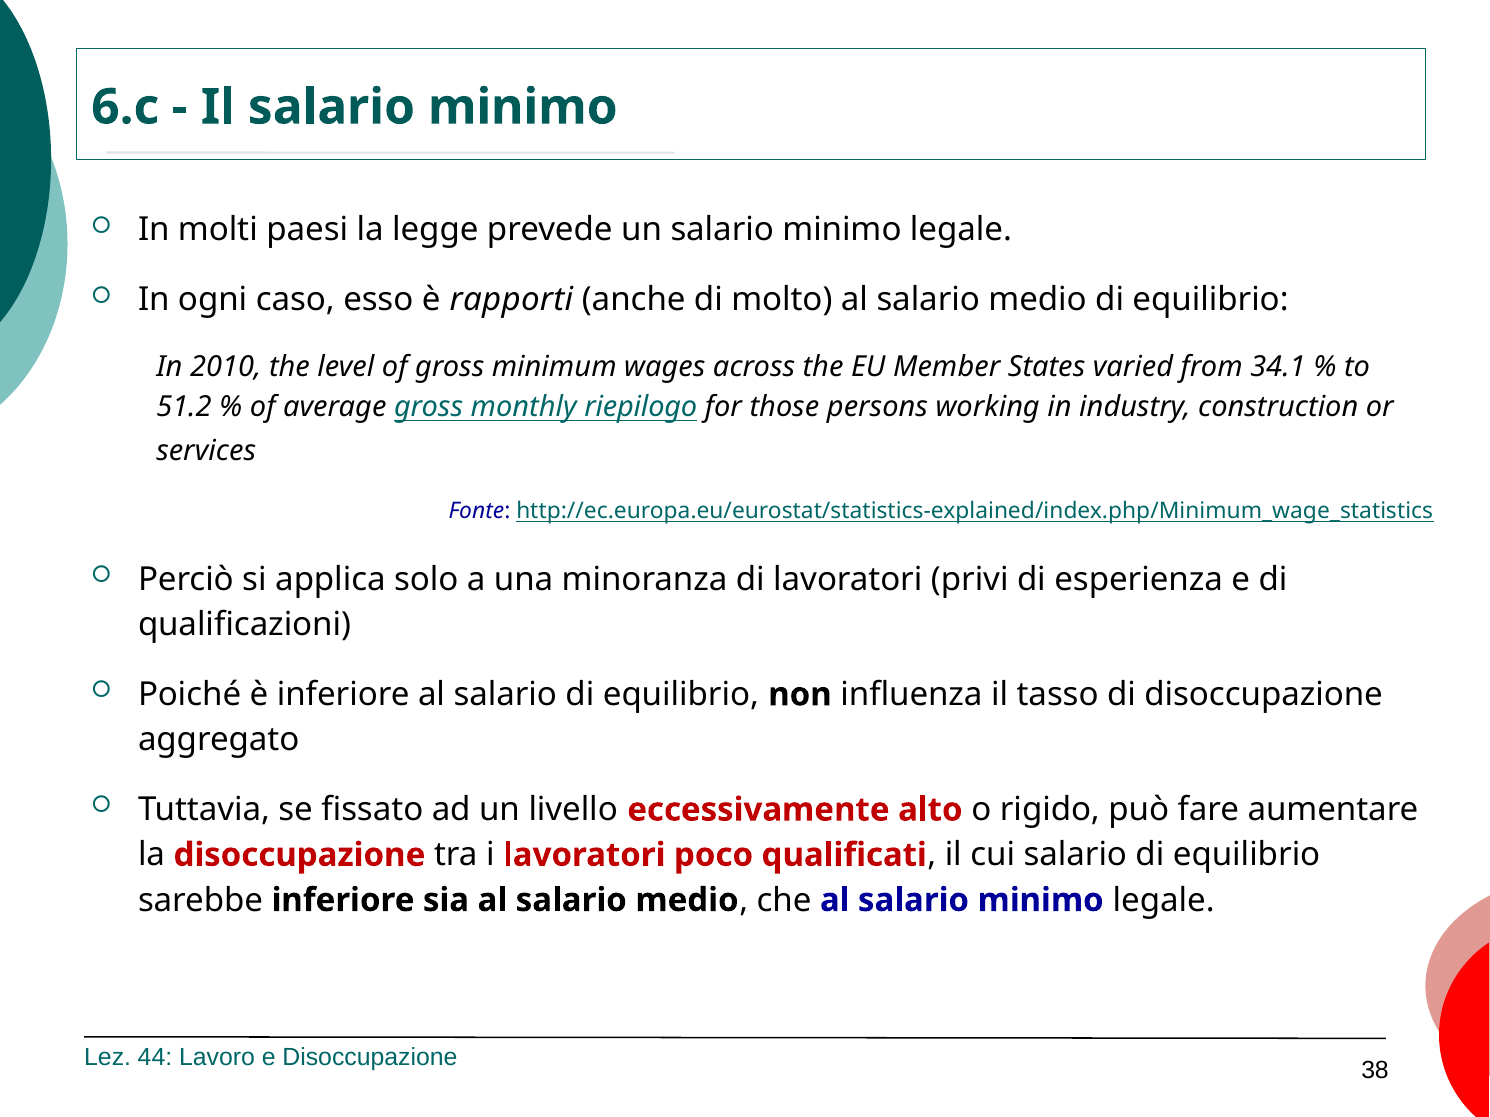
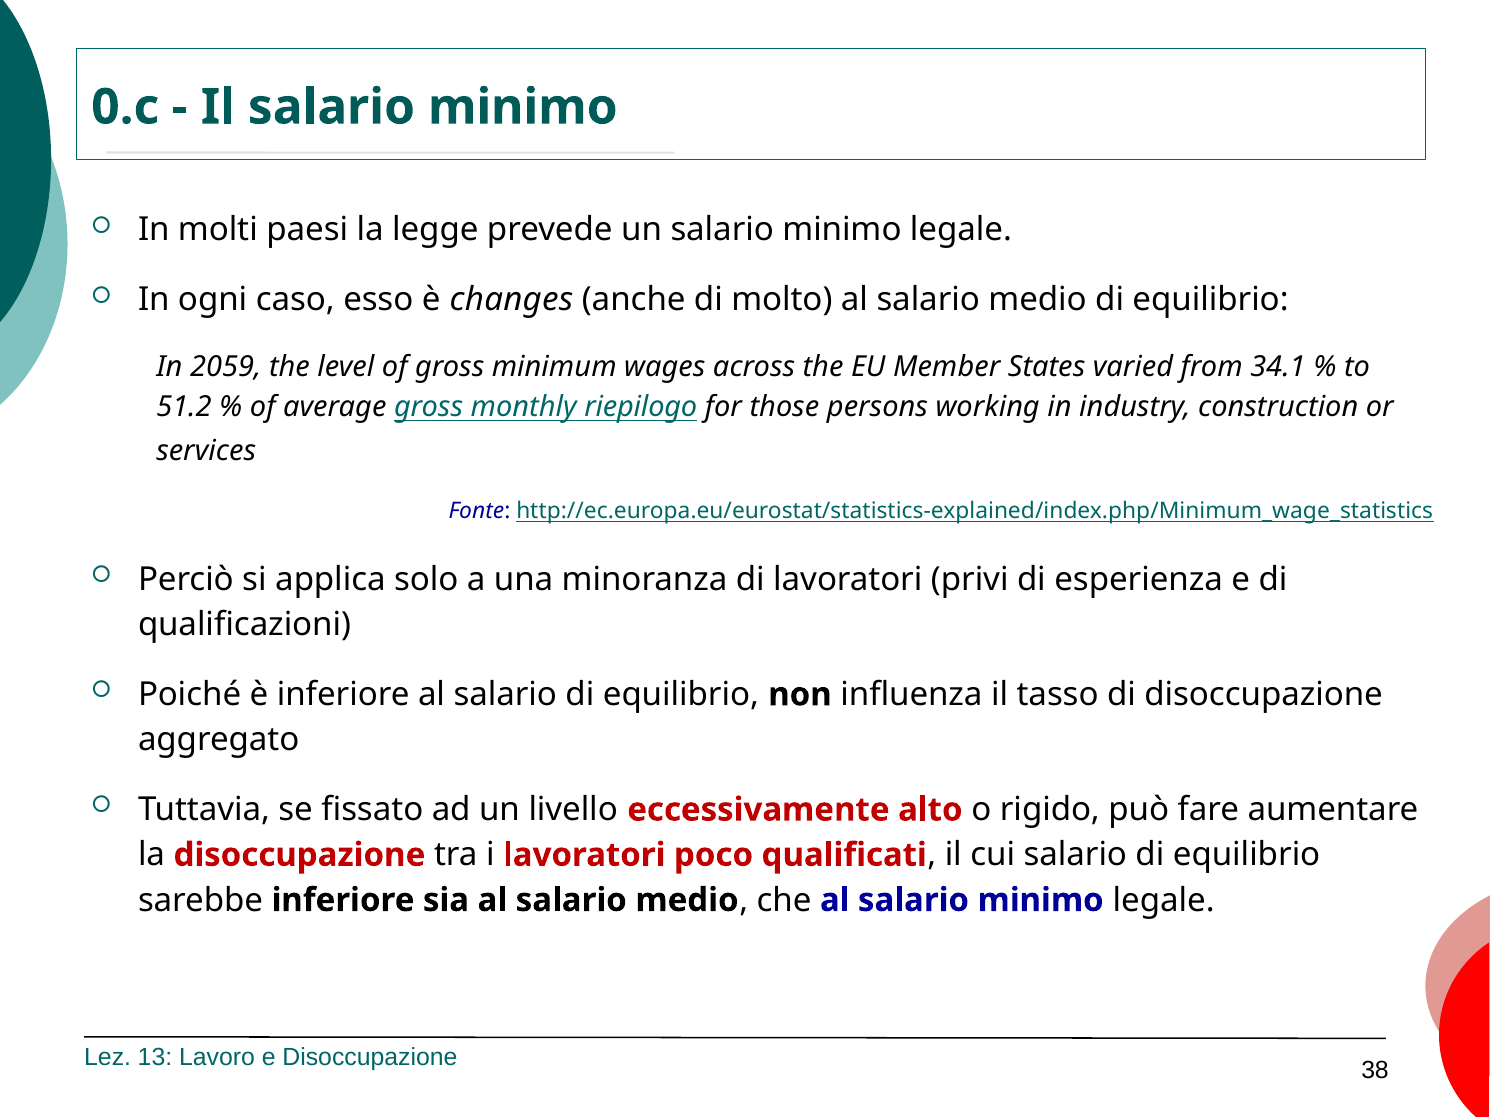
6.c: 6.c -> 0.c (125, 107)
rapporti: rapporti -> changes (511, 300)
2010: 2010 -> 2059 (226, 367)
44: 44 -> 13 (155, 1058)
